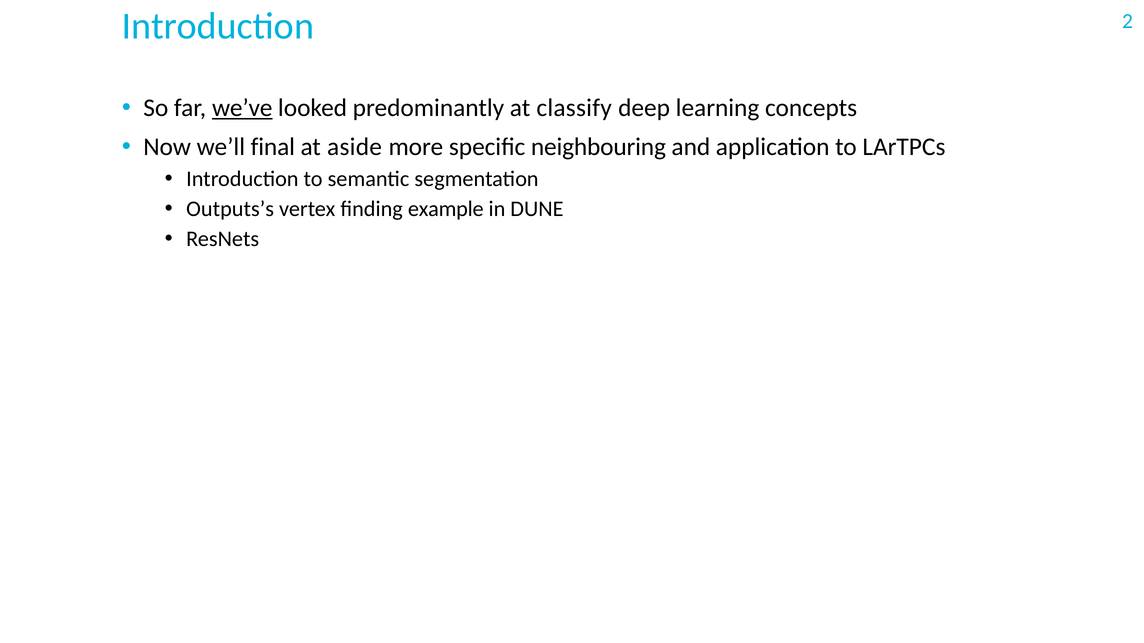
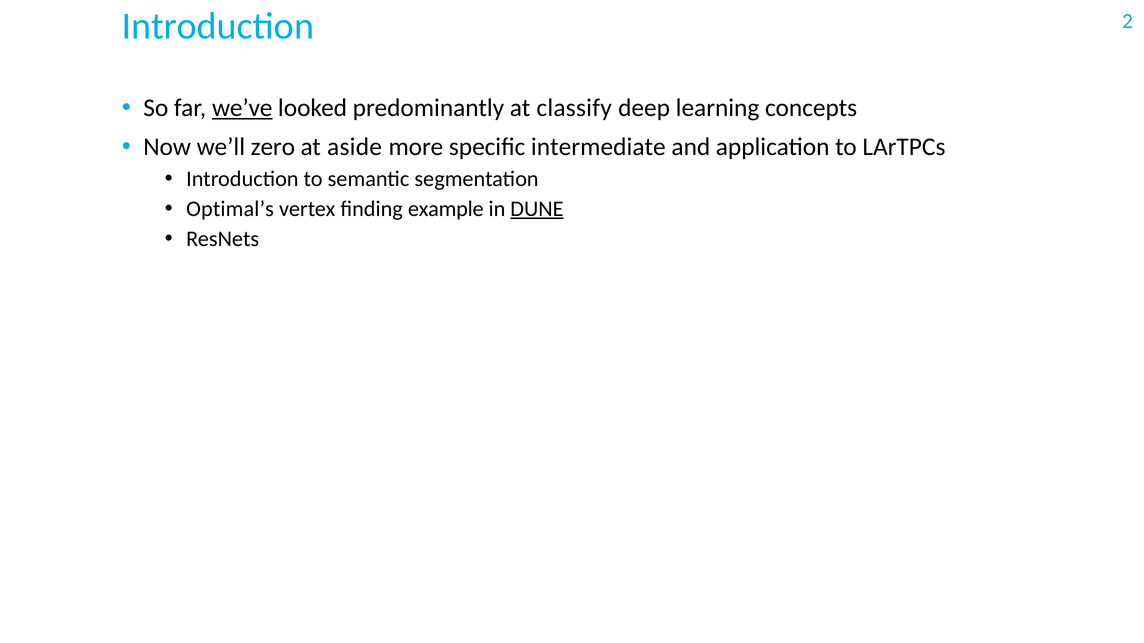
final: final -> zero (273, 147)
neighbouring: neighbouring -> intermediate (598, 147)
Outputs’s: Outputs’s -> Optimal’s (230, 209)
DUNE underline: none -> present (537, 209)
